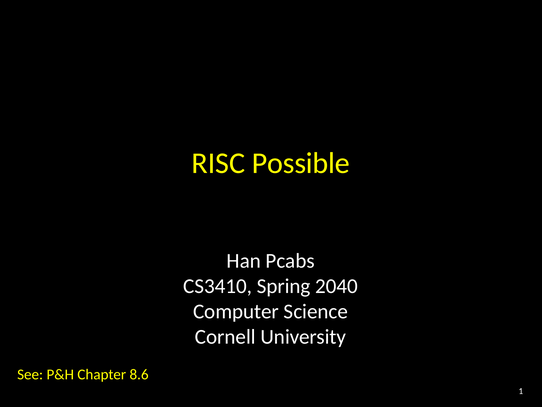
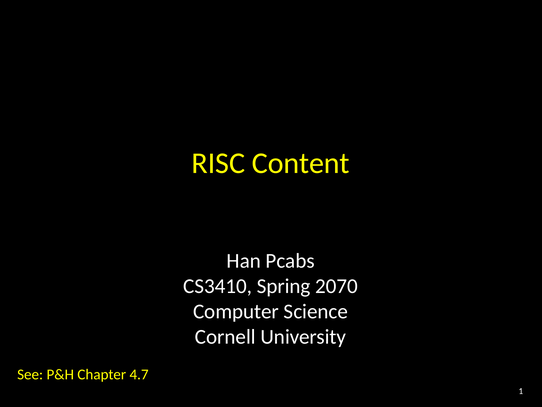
Possible: Possible -> Content (301, 163)
2040: 2040 -> 2070 (337, 286)
8.6: 8.6 -> 4.7 (139, 374)
